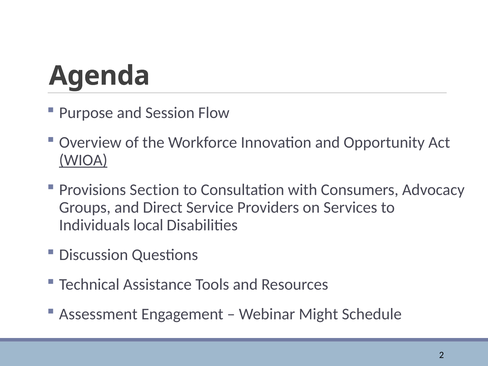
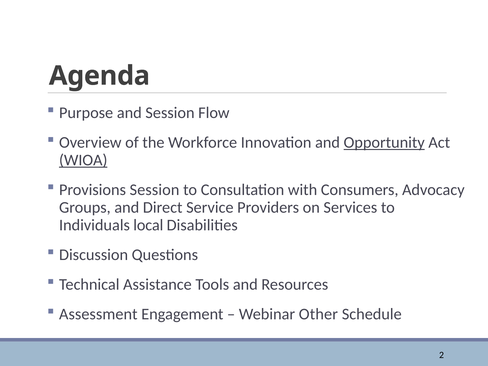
Opportunity underline: none -> present (384, 143)
Provisions Section: Section -> Session (155, 190)
Might: Might -> Other (318, 314)
